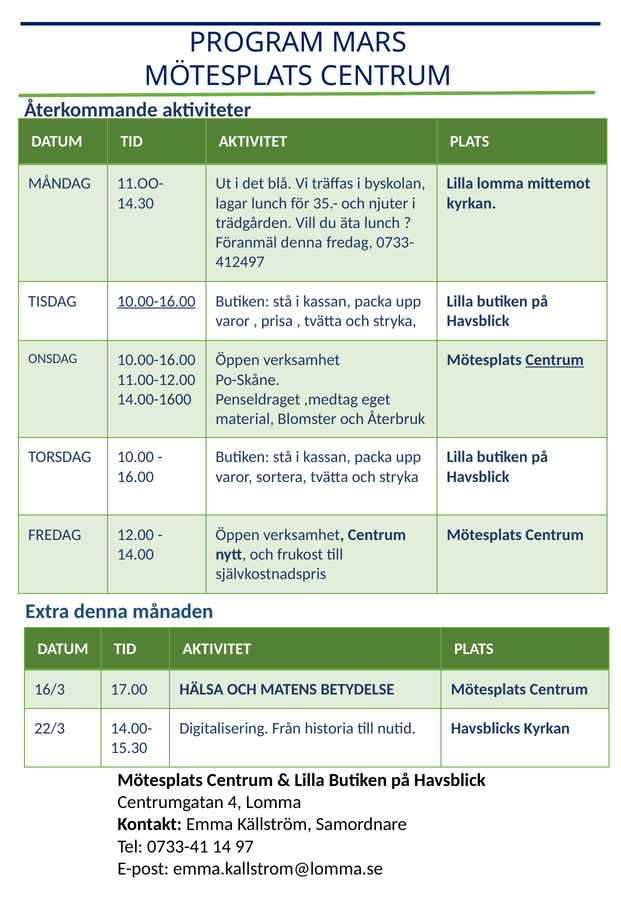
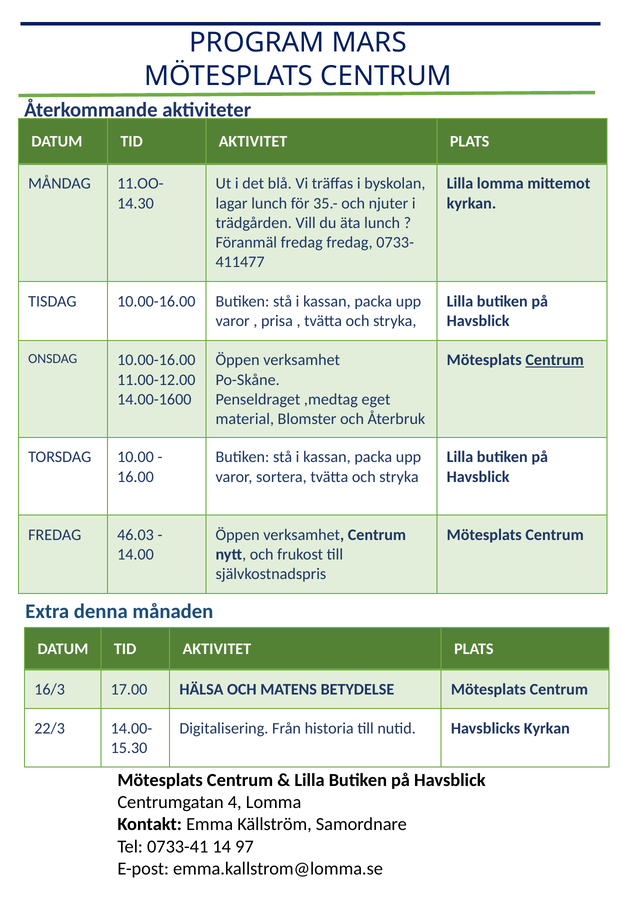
Föranmäl denna: denna -> fredag (302, 242)
412497: 412497 -> 411477 (240, 262)
10.00-16.00 underline: present -> none (156, 301)
12.00: 12.00 -> 46.03 (135, 534)
